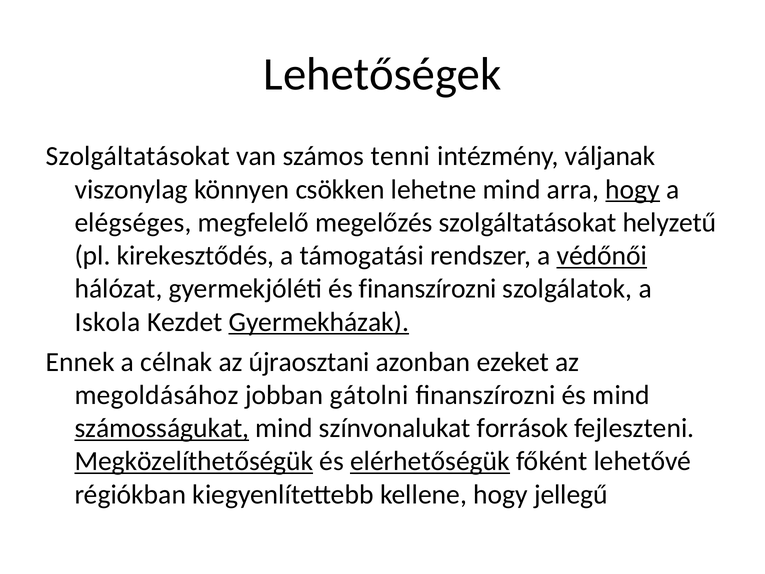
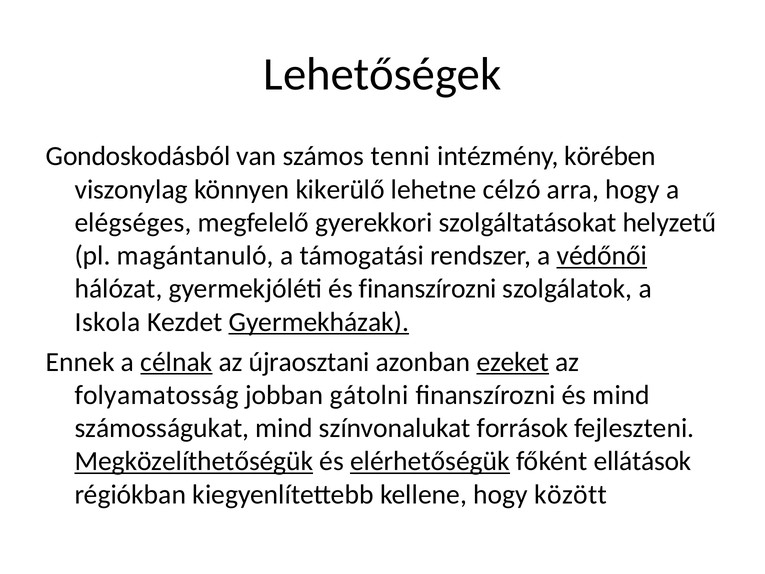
Szolgáltatásokat: Szolgáltatásokat -> Gondoskodásból (138, 156)
váljanak: váljanak -> körében (610, 156)
csökken: csökken -> kikerülő (340, 189)
lehetne mind: mind -> célzó (512, 189)
hogy underline: present -> none (633, 189)
megelőzés: megelőzés -> gyerekkori (374, 222)
kirekesztődés: kirekesztődés -> magántanuló (195, 256)
célnak underline: none -> present (176, 362)
ezeket underline: none -> present (513, 362)
megoldásához: megoldásához -> folyamatosság (157, 395)
számosságukat underline: present -> none (162, 428)
lehetővé: lehetővé -> ellátások (643, 461)
jellegű: jellegű -> között (571, 494)
